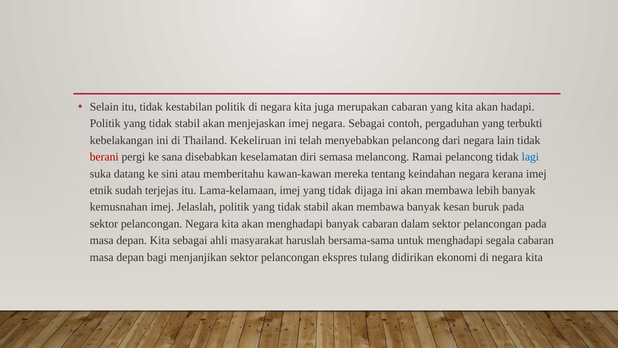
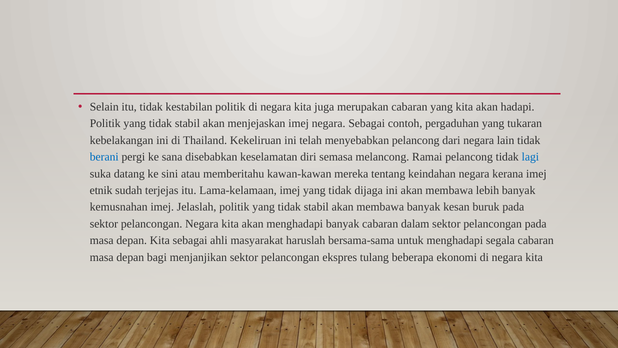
terbukti: terbukti -> tukaran (525, 123)
berani colour: red -> blue (104, 157)
didirikan: didirikan -> beberapa (413, 257)
